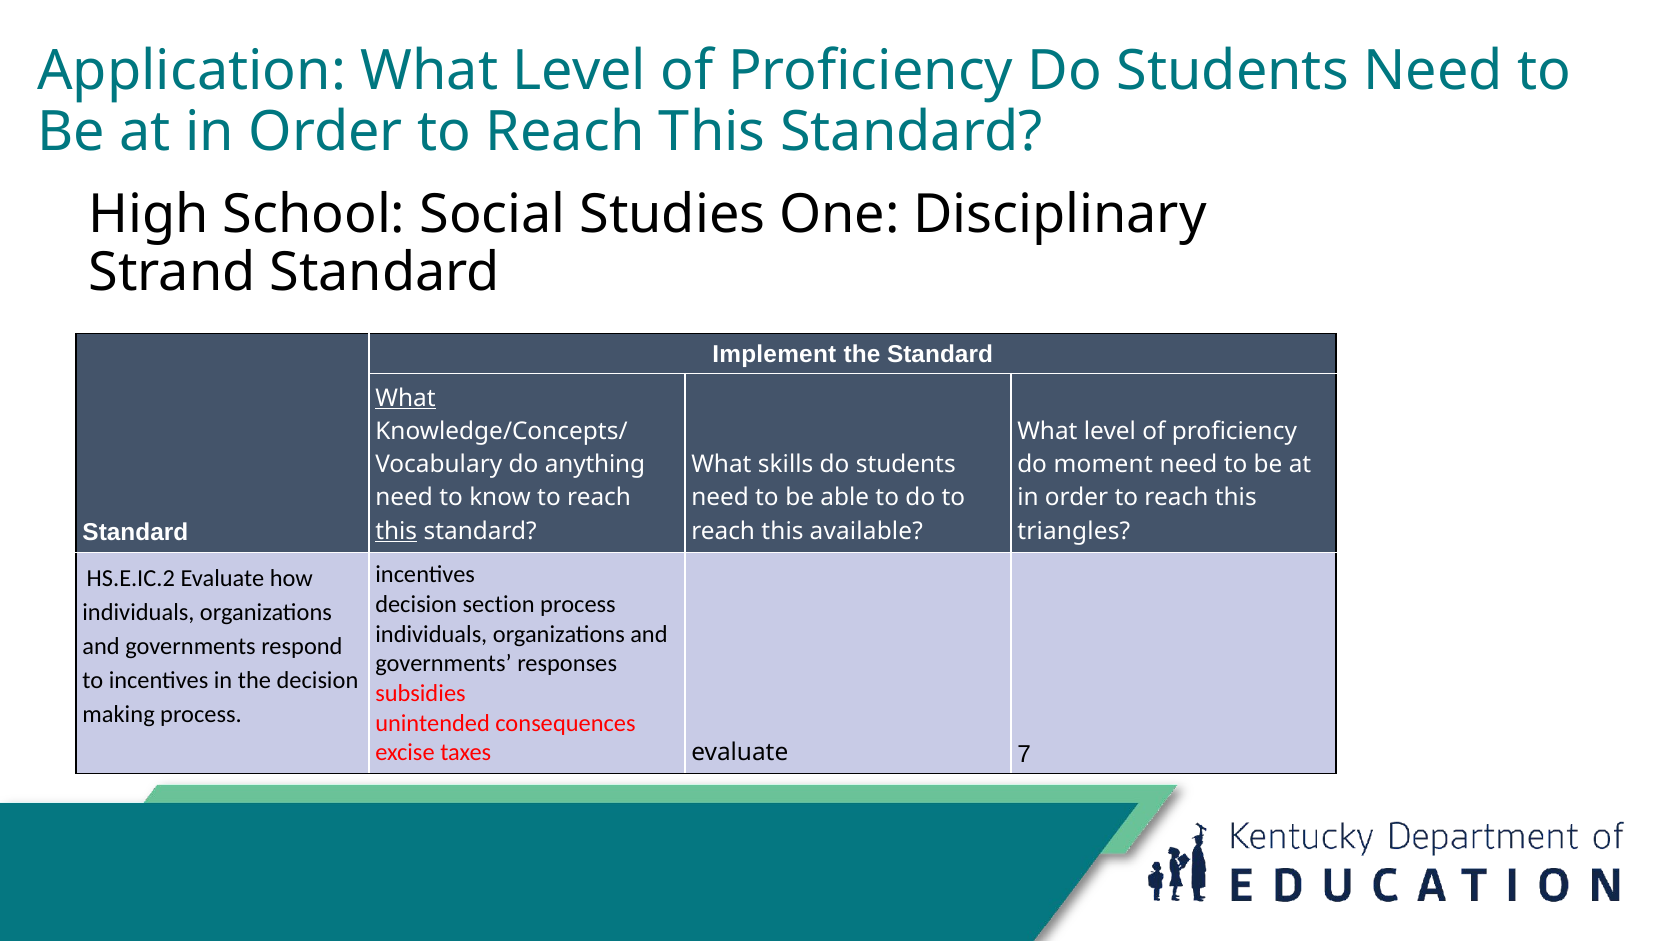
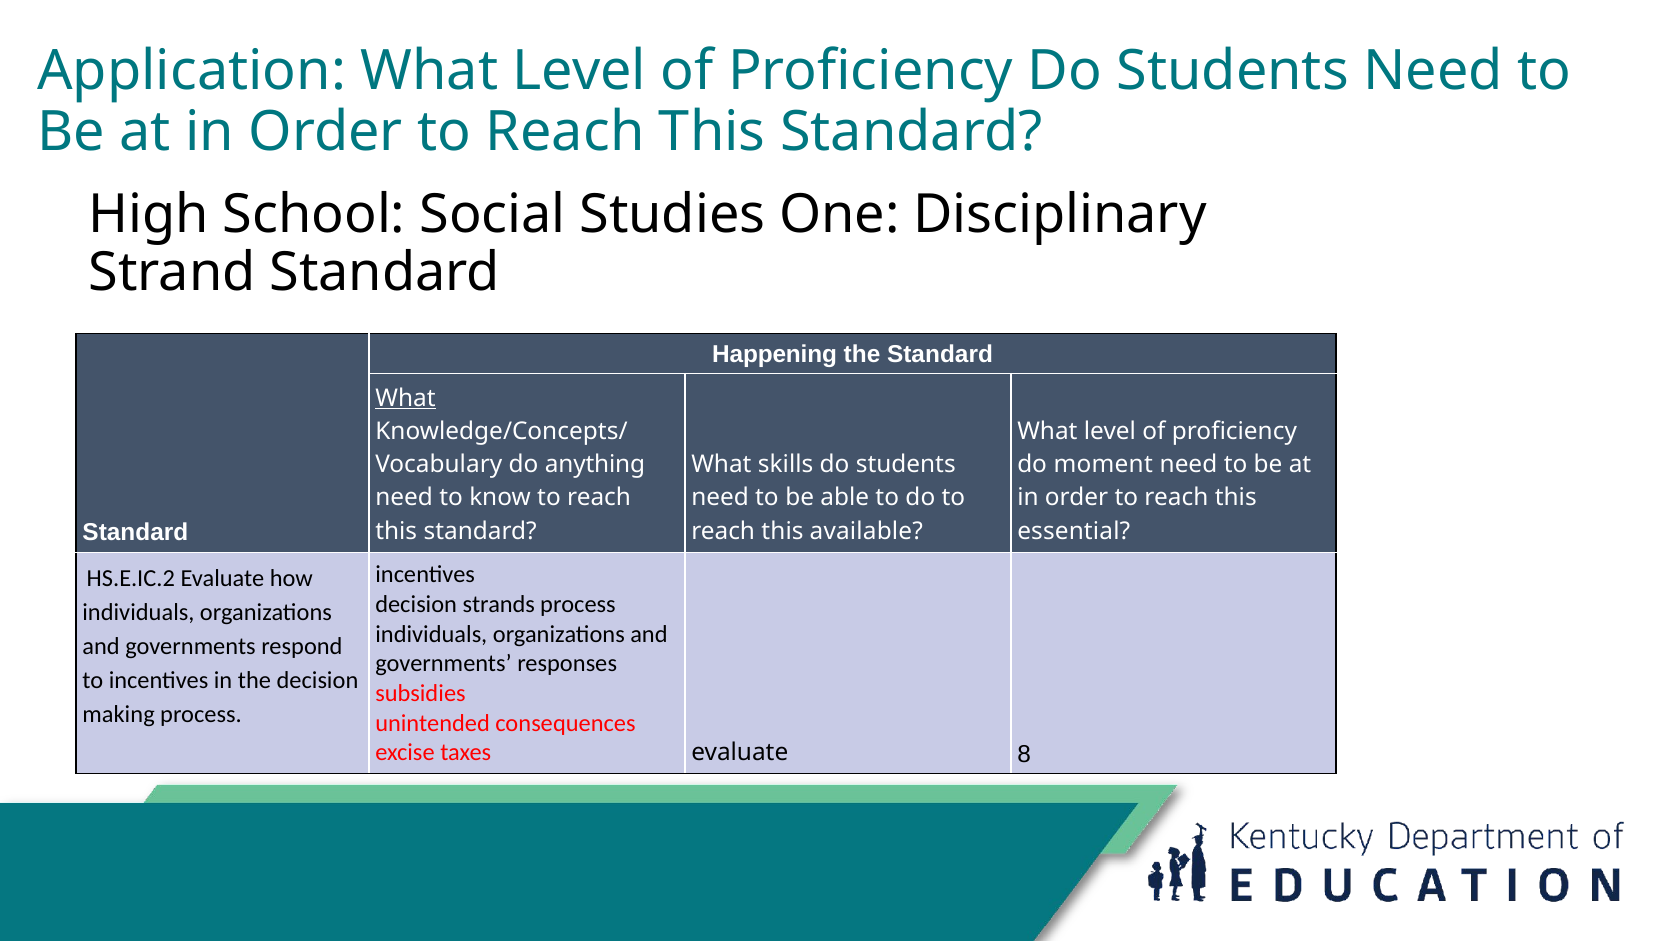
Implement: Implement -> Happening (775, 354)
this underline: present -> none (396, 531)
triangles: triangles -> essential (1074, 531)
section: section -> strands (499, 604)
7: 7 -> 8 (1024, 754)
